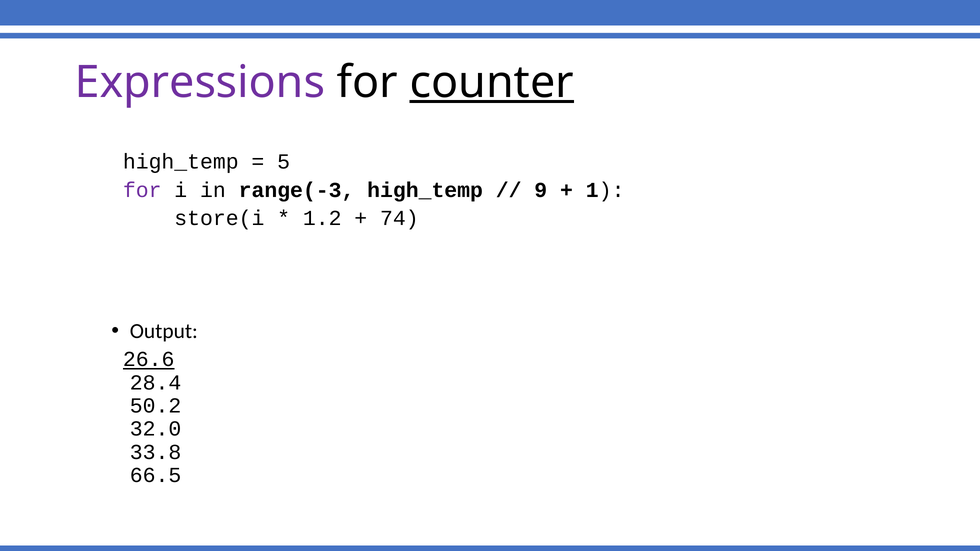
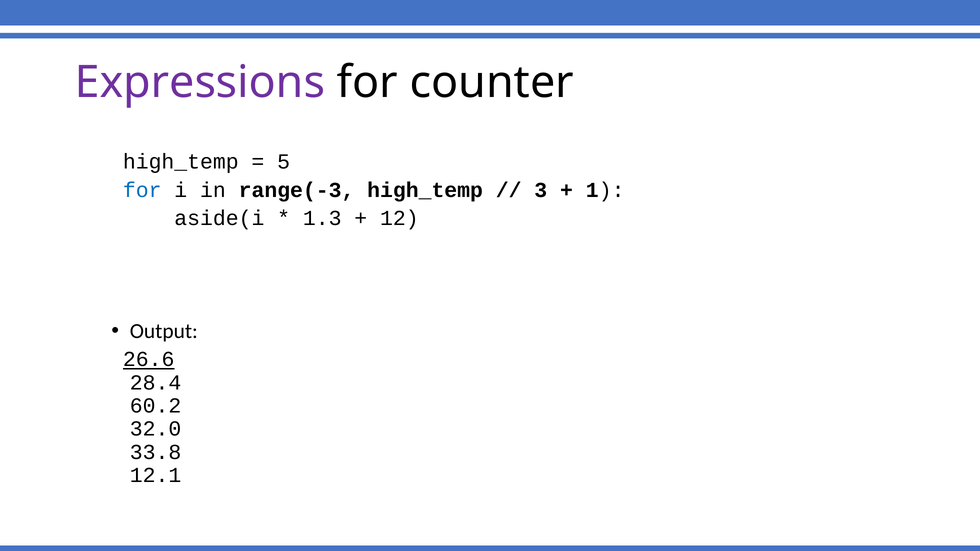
counter underline: present -> none (492, 82)
for colour: purple -> blue (142, 190)
9: 9 -> 3 (541, 190)
store(i: store(i -> aside(i (219, 218)
1.2: 1.2 -> 1.3 (322, 218)
74: 74 -> 12 (399, 218)
50.2: 50.2 -> 60.2 (156, 406)
66.5: 66.5 -> 12.1 (156, 475)
